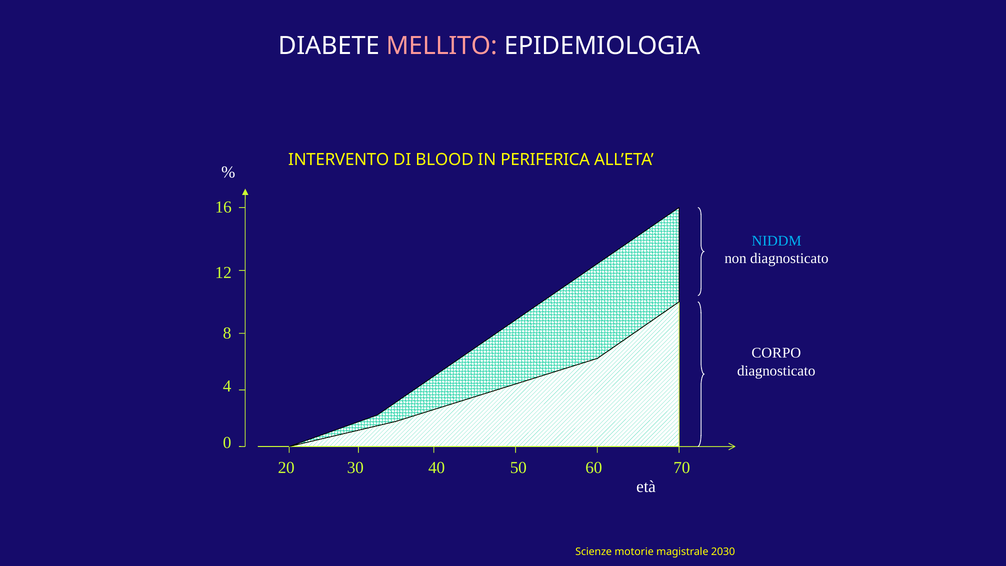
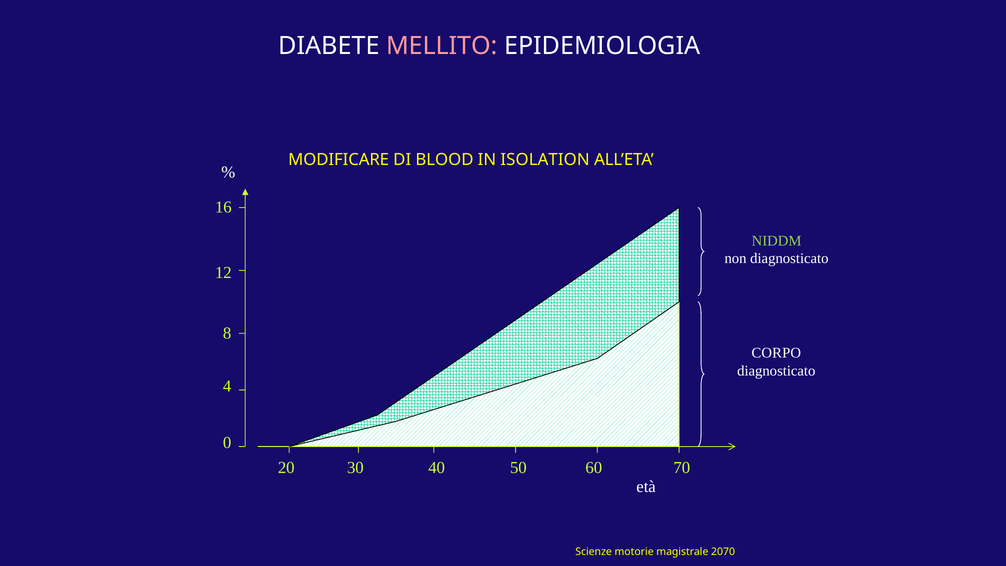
INTERVENTO: INTERVENTO -> MODIFICARE (339, 160)
PERIFERICA: PERIFERICA -> ISOLATION (545, 160)
NIDDM colour: light blue -> light green (777, 241)
2030: 2030 -> 2070 (723, 551)
